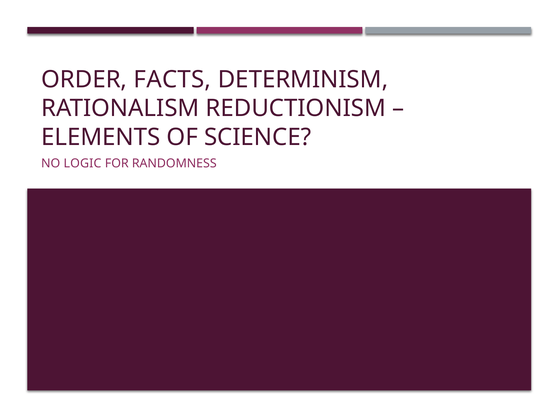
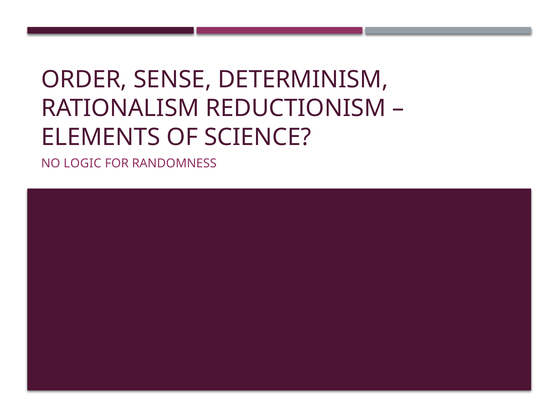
FACTS: FACTS -> SENSE (172, 79)
